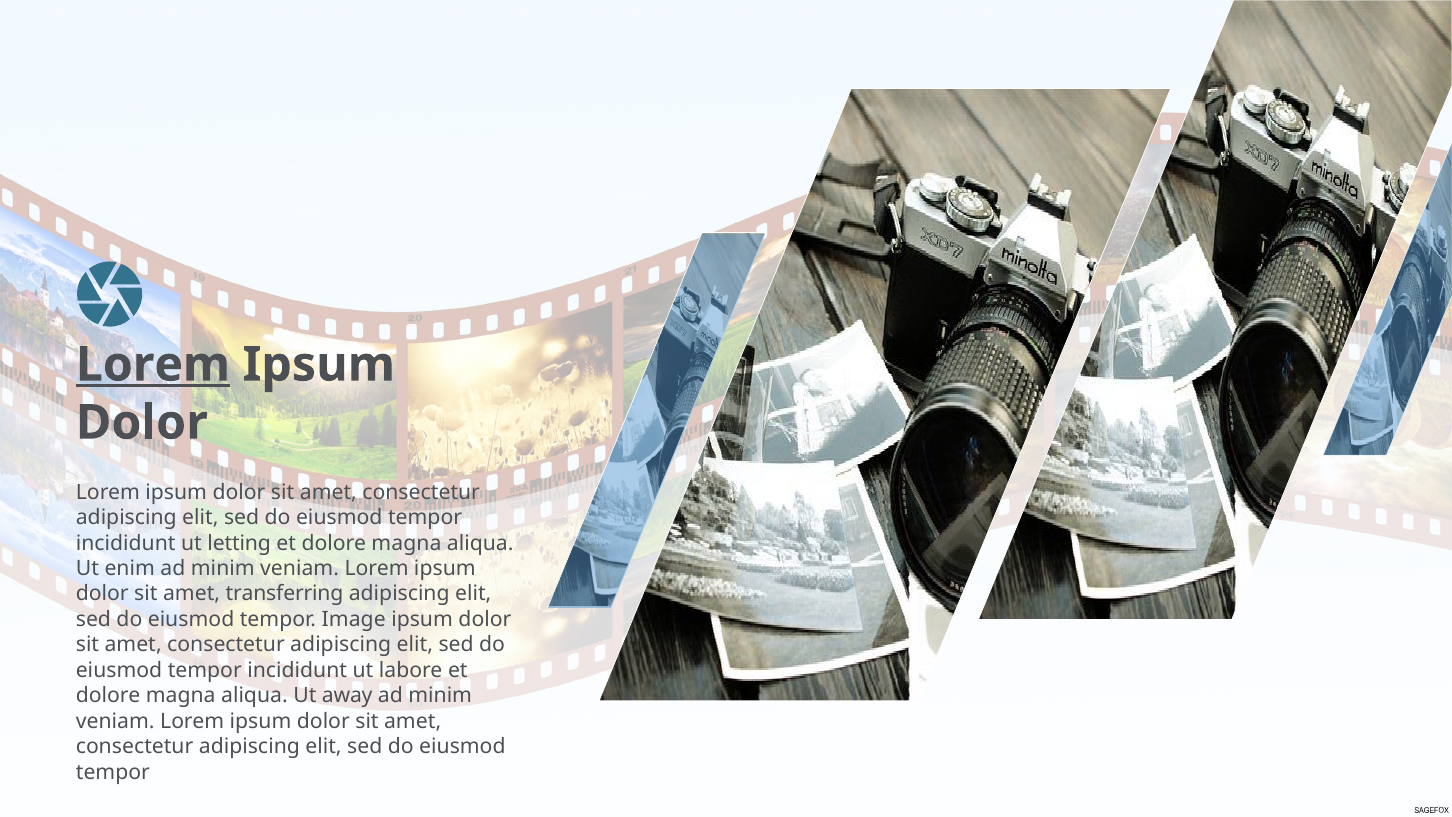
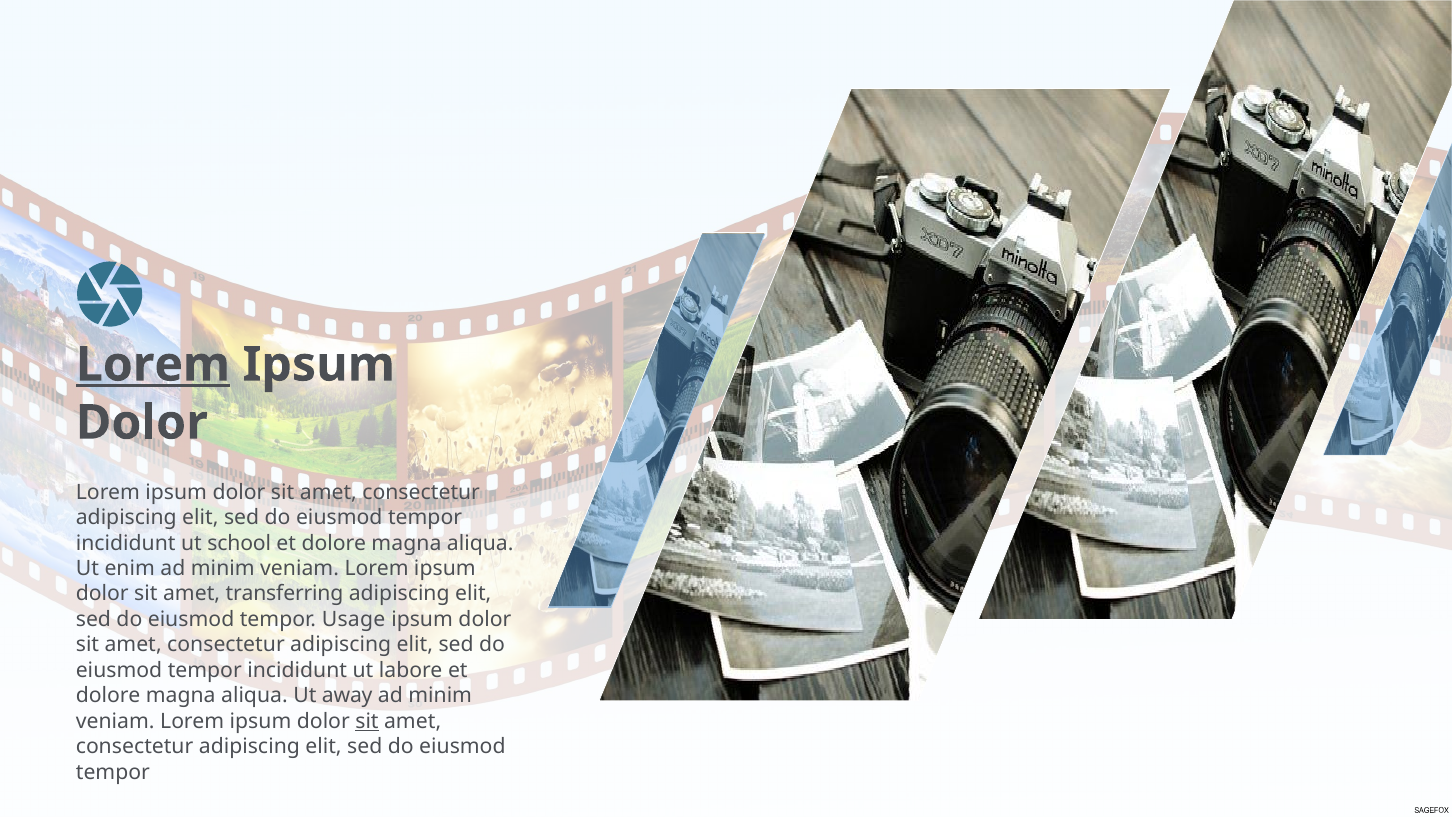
letting: letting -> school (239, 543)
Image: Image -> Usage (354, 619)
sit underline: none -> present (367, 721)
